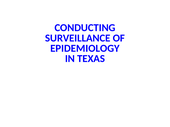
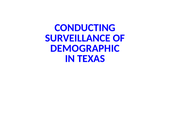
EPIDEMIOLOGY: EPIDEMIOLOGY -> DEMOGRAPHIC (85, 48)
